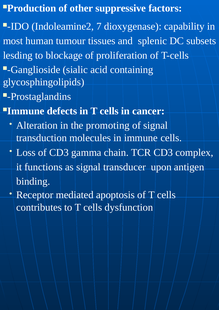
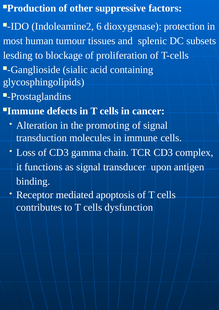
7: 7 -> 6 (99, 26)
capability: capability -> protection (184, 26)
